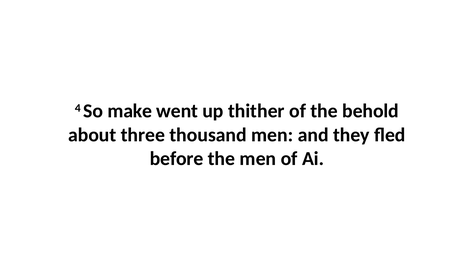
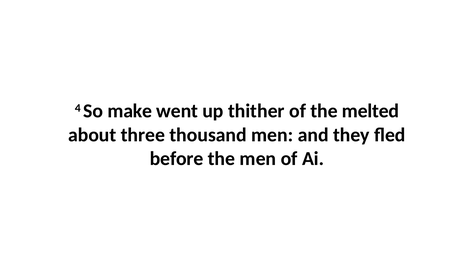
behold: behold -> melted (371, 111)
